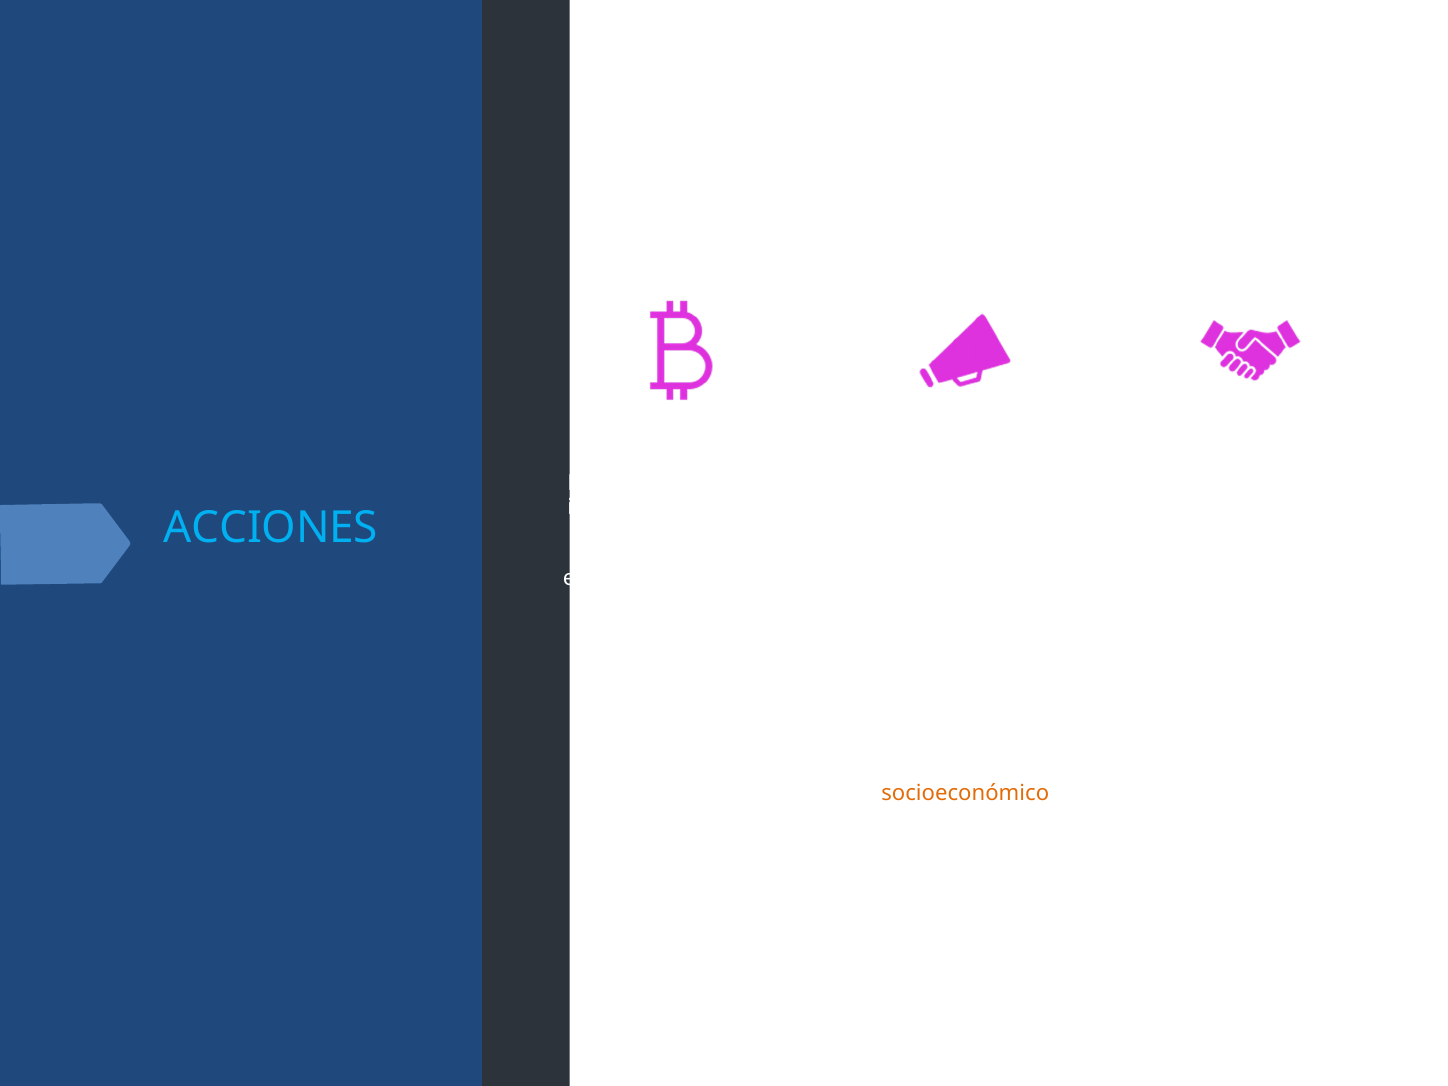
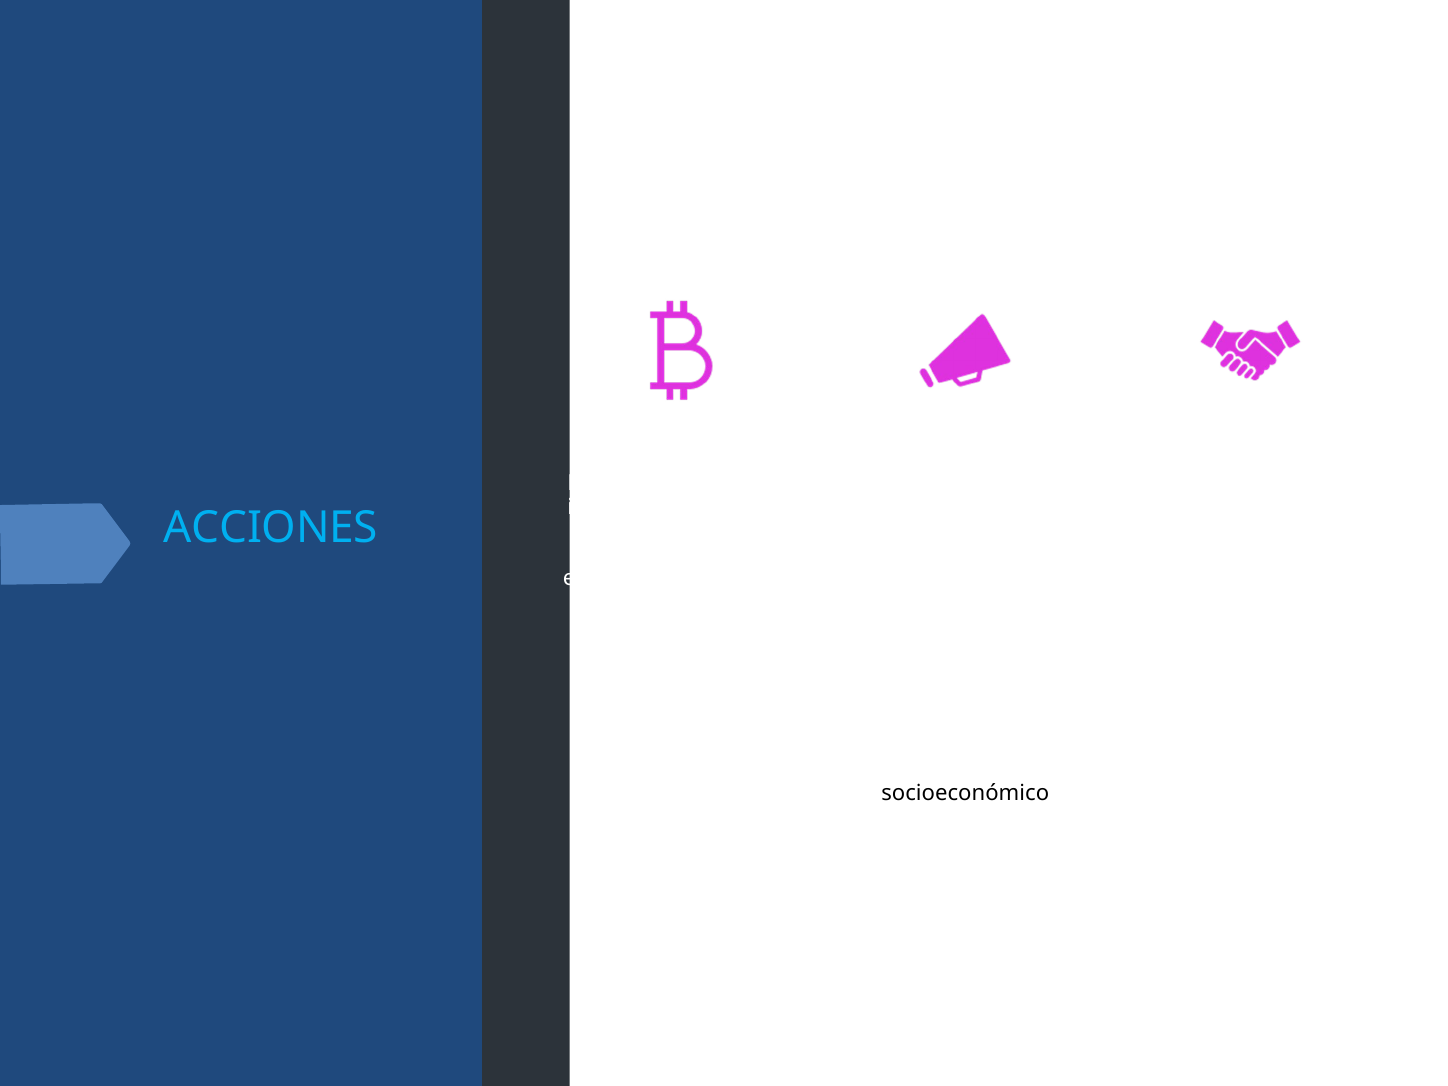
socioeconómico colour: orange -> black (965, 794)
